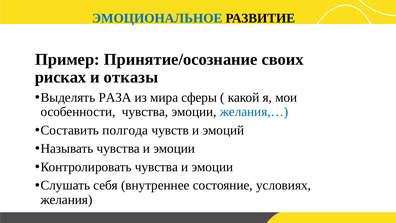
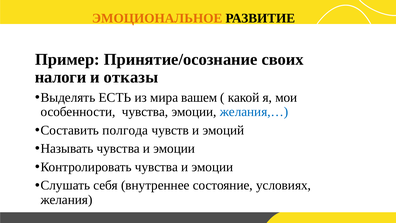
ЭМОЦИОНАЛЬНОЕ colour: blue -> orange (157, 18)
рисках: рисках -> налоги (61, 77)
РАЗА: РАЗА -> ЕСТЬ (115, 97)
сферы: сферы -> вашем (199, 97)
